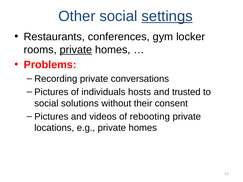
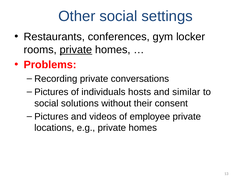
settings underline: present -> none (167, 16)
trusted: trusted -> similar (186, 92)
rebooting: rebooting -> employee (150, 117)
